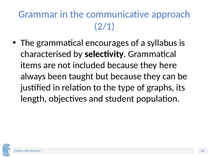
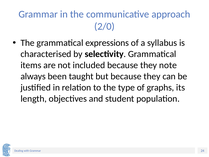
2/1: 2/1 -> 2/0 (104, 26)
encourages: encourages -> expressions (107, 43)
here: here -> note (168, 65)
